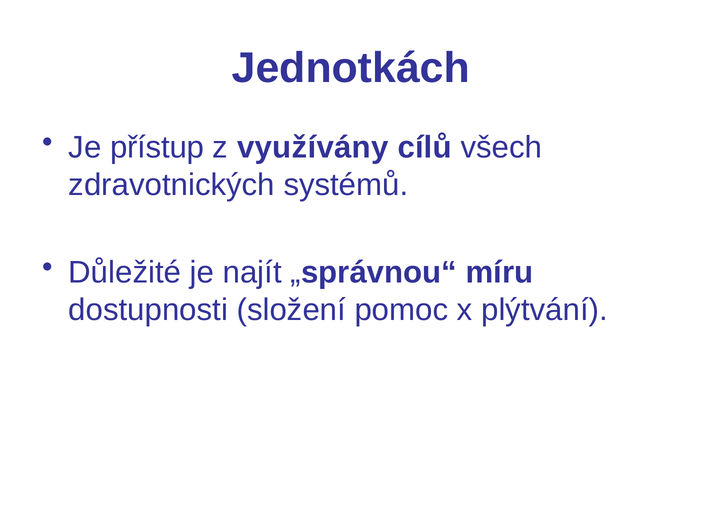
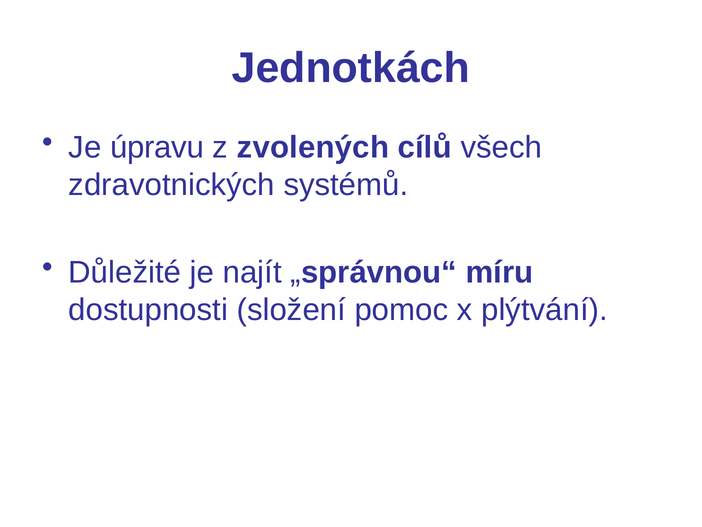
přístup: přístup -> úpravu (157, 147)
využívány: využívány -> zvolených (313, 147)
